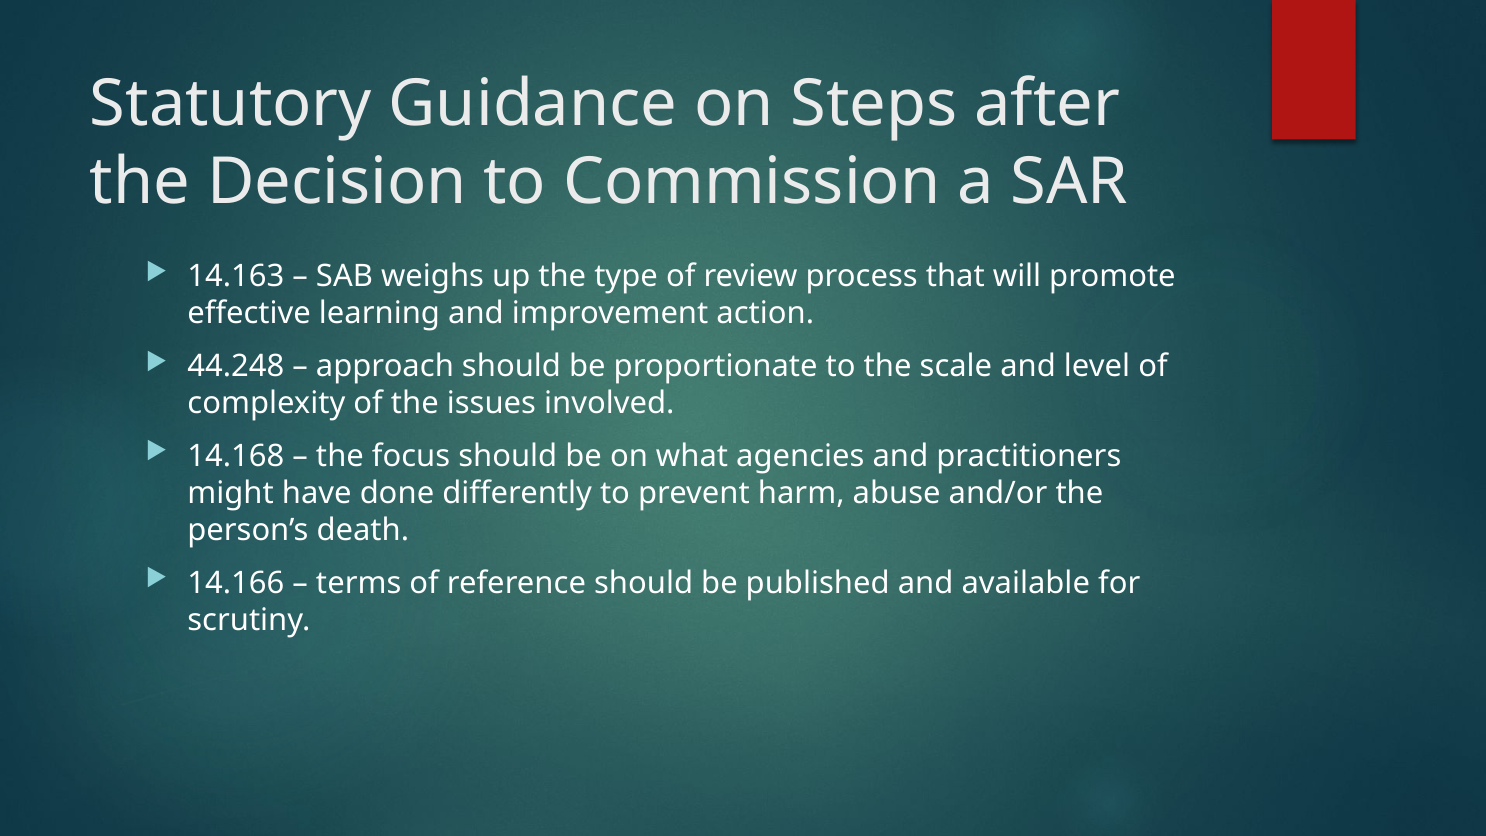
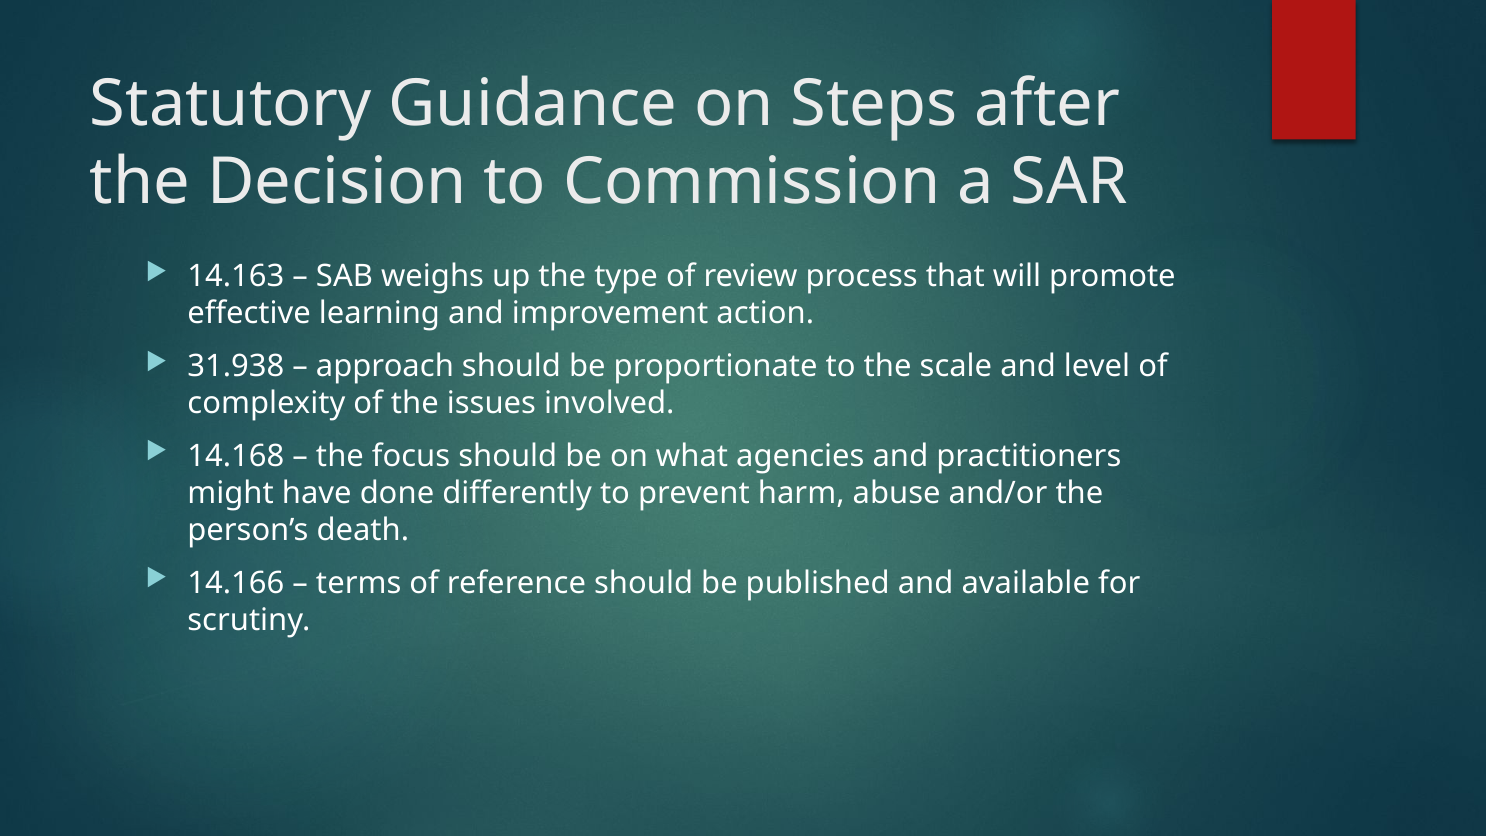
44.248: 44.248 -> 31.938 (236, 366)
